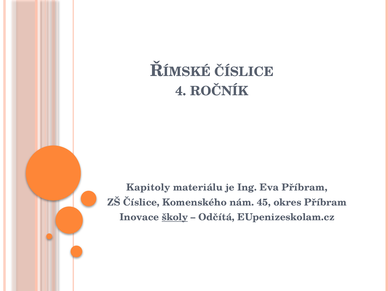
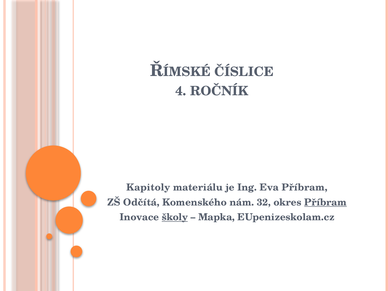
ZŠ Číslice: Číslice -> Odčítá (141, 202)
45: 45 -> 32 (264, 202)
Příbram underline: none -> present (325, 202)
Odčítá: Odčítá -> Mapka (217, 217)
